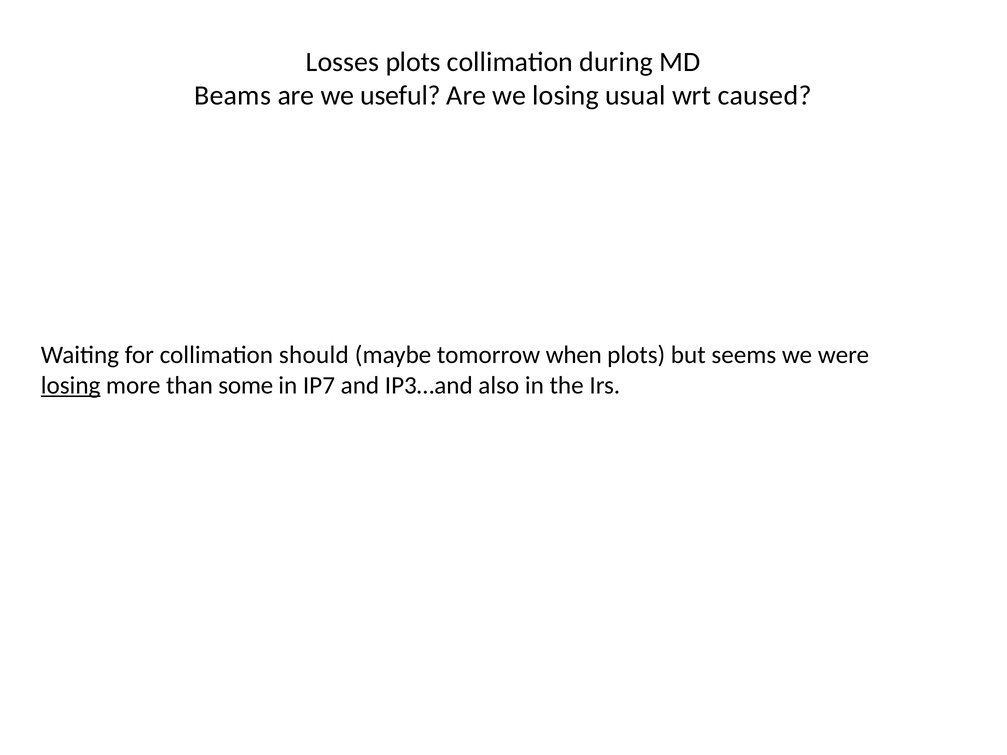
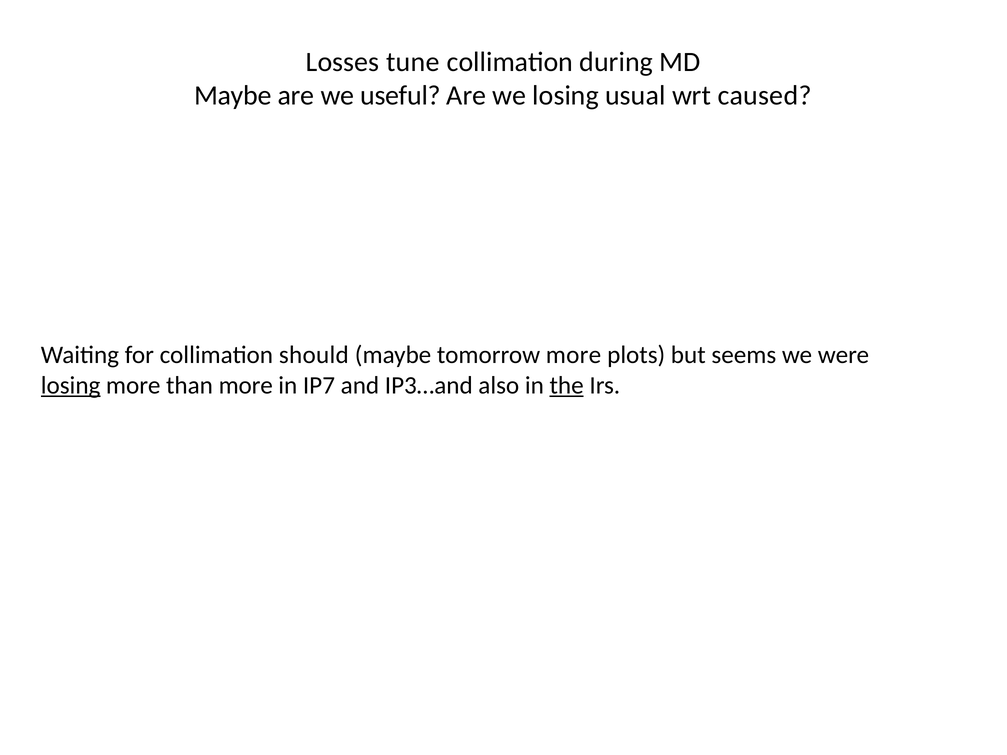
Losses plots: plots -> tune (413, 62)
Beams: Beams -> Maybe (233, 96)
tomorrow when: when -> more (573, 355)
than some: some -> more (246, 385)
the underline: none -> present (567, 385)
